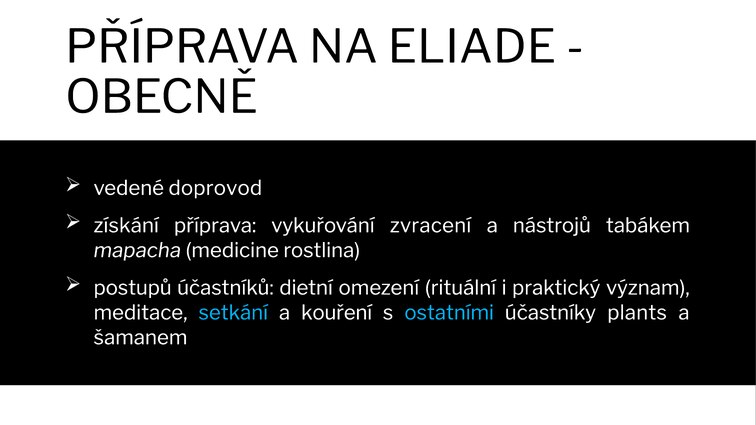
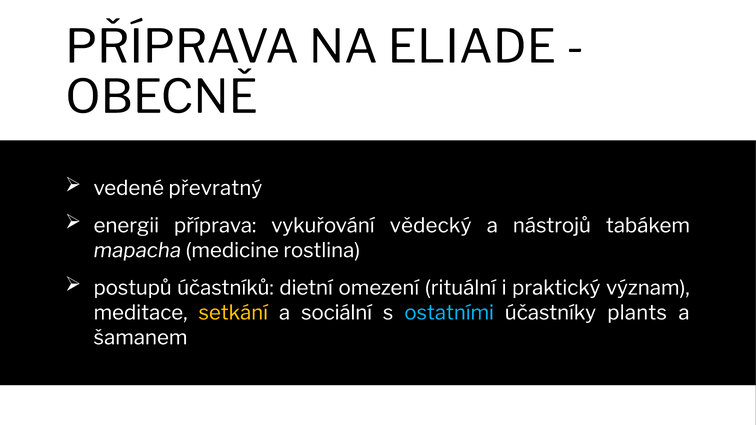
doprovod: doprovod -> převratný (215, 188)
získání: získání -> energii (126, 226)
zvracení: zvracení -> vědecký (431, 226)
setkání colour: light blue -> yellow (233, 313)
kouření: kouření -> sociální (337, 313)
